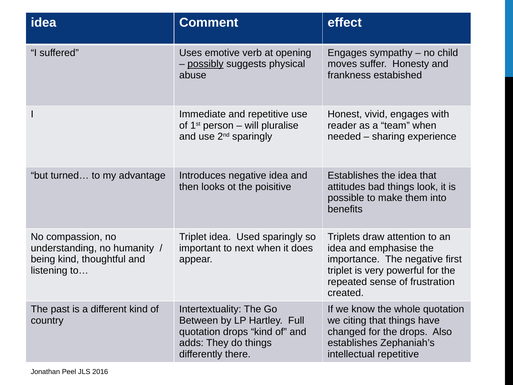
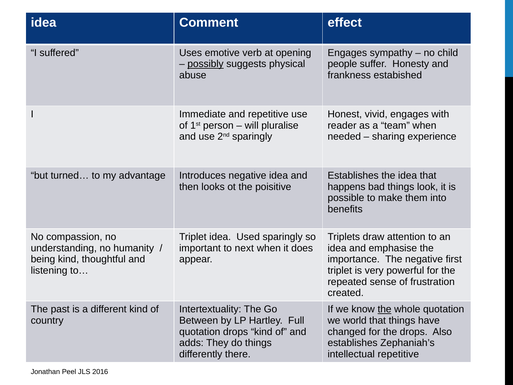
moves: moves -> people (342, 64)
attitudes: attitudes -> happens (347, 187)
the underline: none -> present (385, 309)
citing: citing -> world (355, 320)
